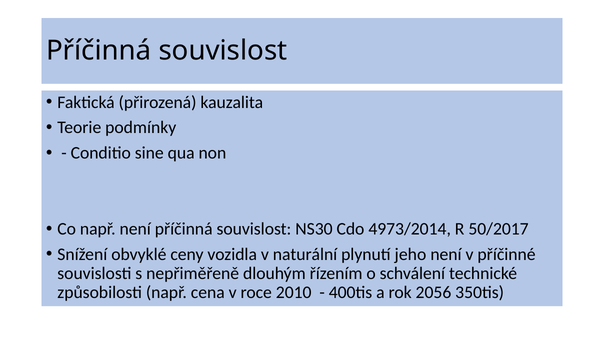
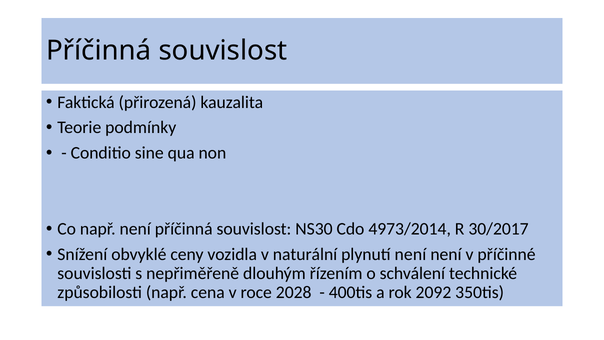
50/2017: 50/2017 -> 30/2017 (499, 229)
plynutí jeho: jeho -> není (410, 254)
2010: 2010 -> 2028 (294, 292)
2056: 2056 -> 2092 (433, 292)
